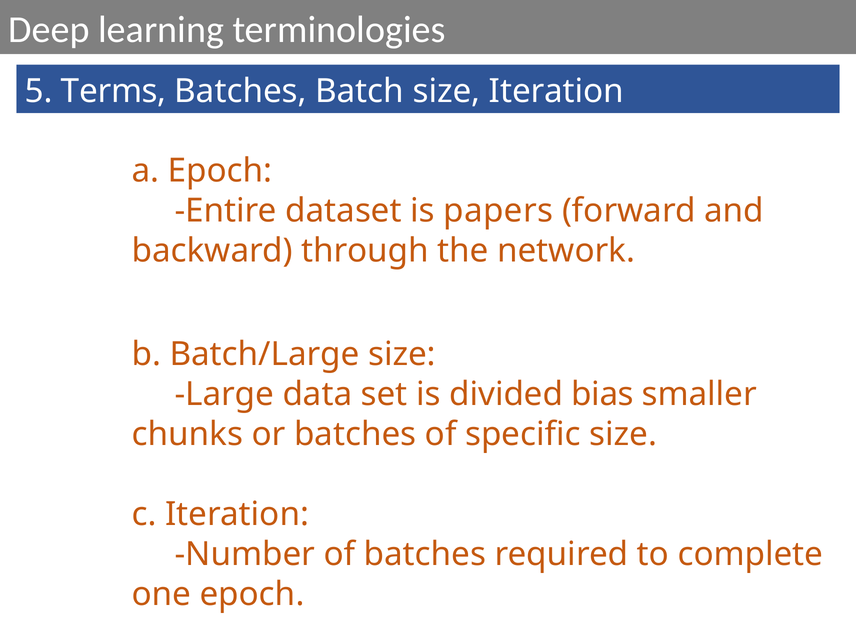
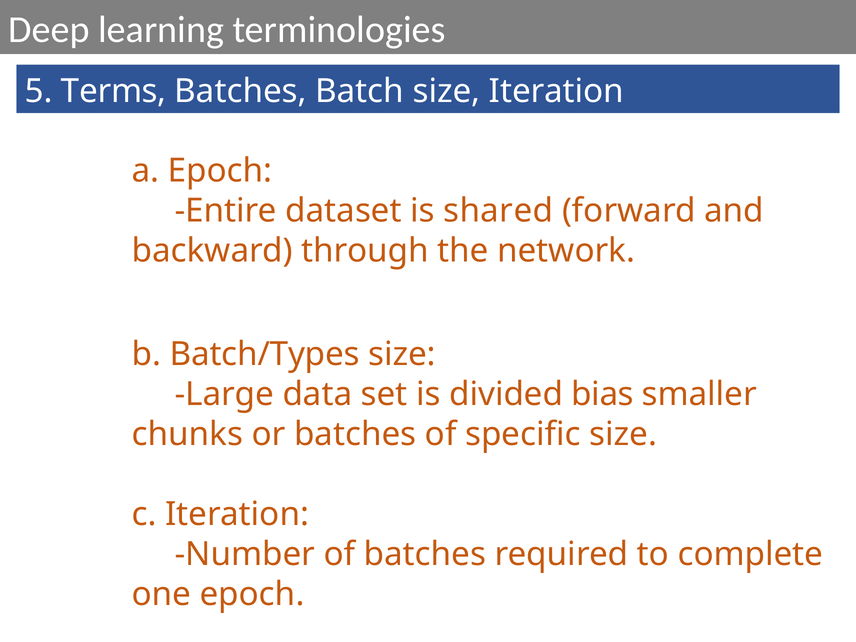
papers: papers -> shared (498, 211)
Batch/Large: Batch/Large -> Batch/Types (265, 354)
